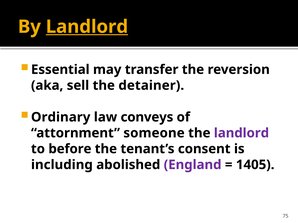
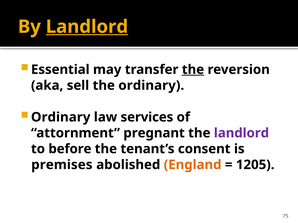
the underline: none -> present (193, 70)
the detainer: detainer -> ordinary (151, 86)
conveys: conveys -> services (147, 117)
someone: someone -> pregnant (154, 133)
including: including -> premises (62, 165)
England colour: purple -> orange (193, 165)
1405: 1405 -> 1205 (255, 165)
